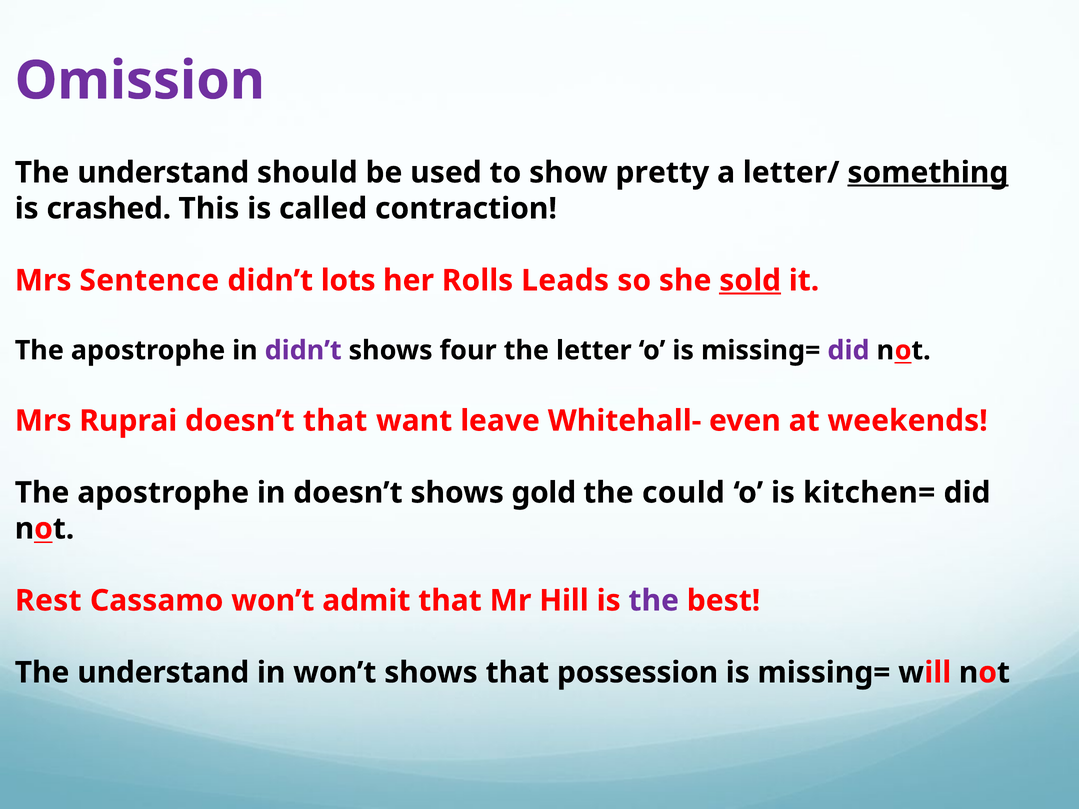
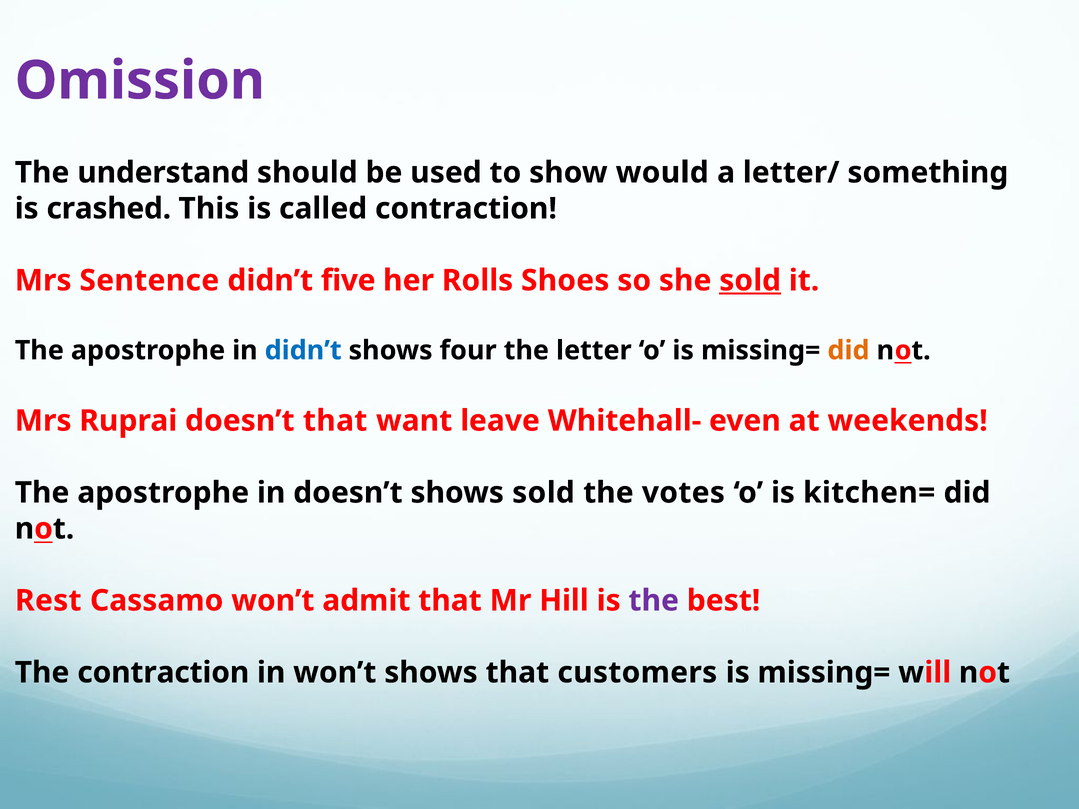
pretty: pretty -> would (662, 173)
something underline: present -> none (928, 173)
lots: lots -> five (348, 281)
Leads: Leads -> Shoes (565, 281)
didn’t colour: purple -> blue (303, 351)
did colour: purple -> orange (849, 351)
shows gold: gold -> sold (543, 493)
could: could -> votes (683, 493)
understand: understand -> contraction (163, 673)
possession: possession -> customers (637, 673)
